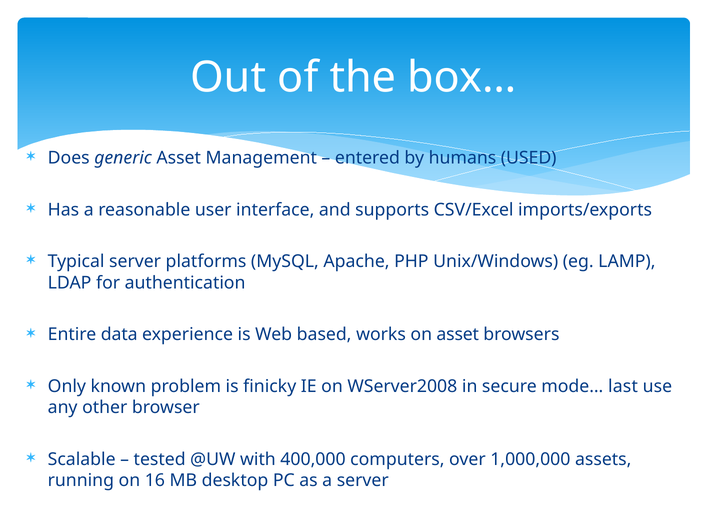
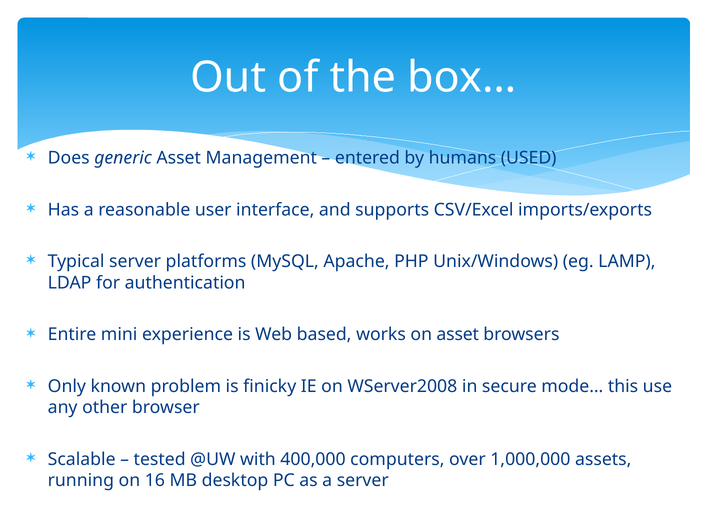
data: data -> mini (119, 335)
last: last -> this (623, 387)
